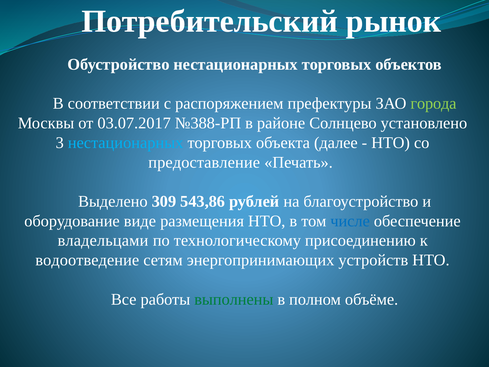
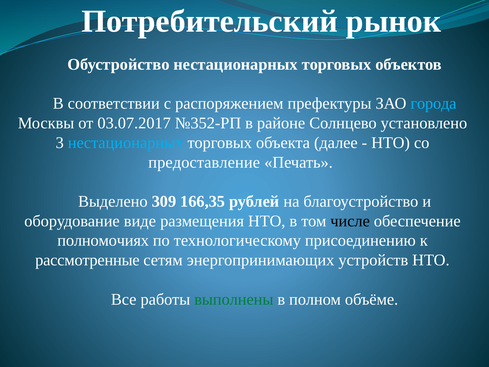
города colour: light green -> light blue (433, 104)
№388-РП: №388-РП -> №352-РП (208, 123)
543,86: 543,86 -> 166,35 (203, 201)
числе colour: blue -> black (350, 221)
владельцами: владельцами -> полномочиях (103, 240)
водоотведение: водоотведение -> рассмотренные (87, 260)
